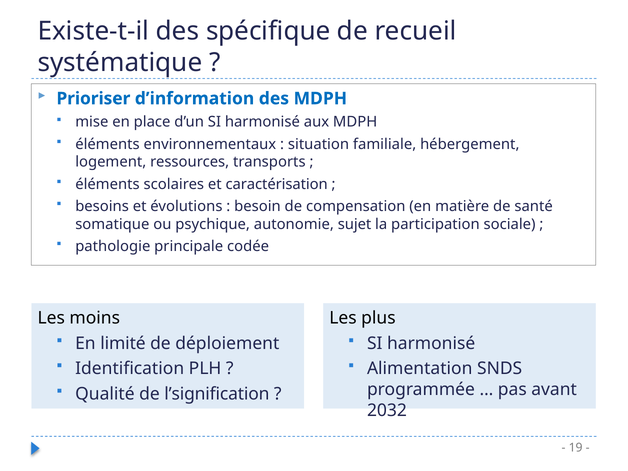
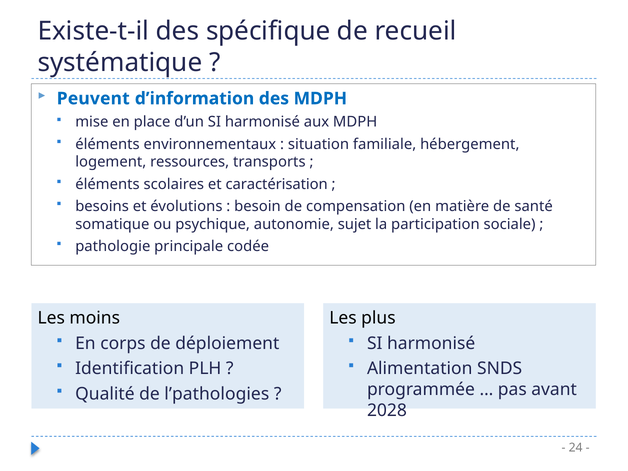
Prioriser: Prioriser -> Peuvent (93, 99)
limité: limité -> corps (123, 343)
l’signification: l’signification -> l’pathologies (217, 394)
2032: 2032 -> 2028 (387, 410)
19: 19 -> 24 (576, 448)
